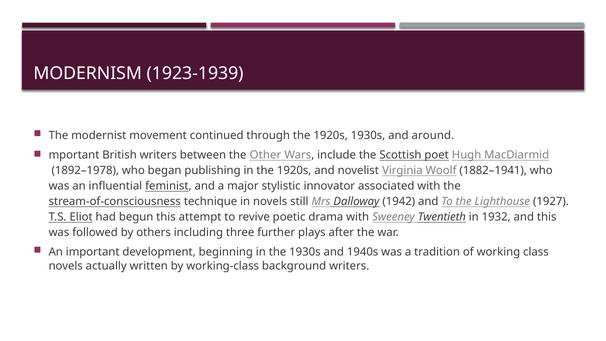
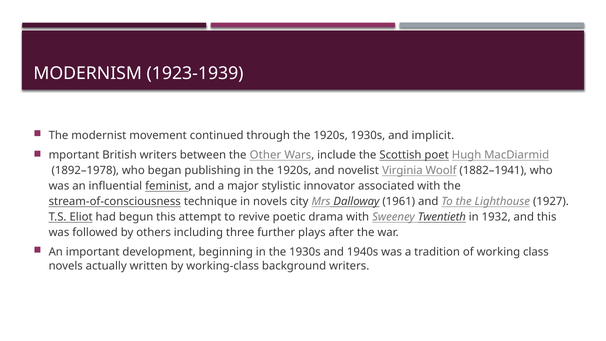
around: around -> implicit (433, 135)
still: still -> city (299, 201)
1942: 1942 -> 1961 (399, 201)
